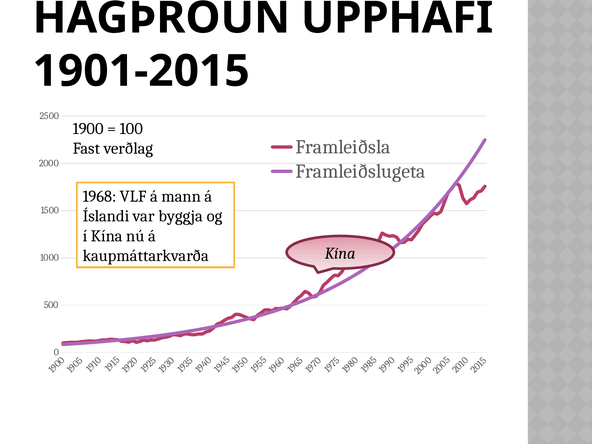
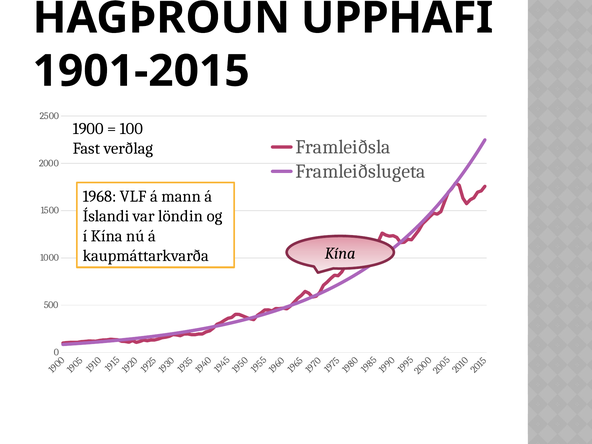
byggja: byggja -> löndin (181, 216)
